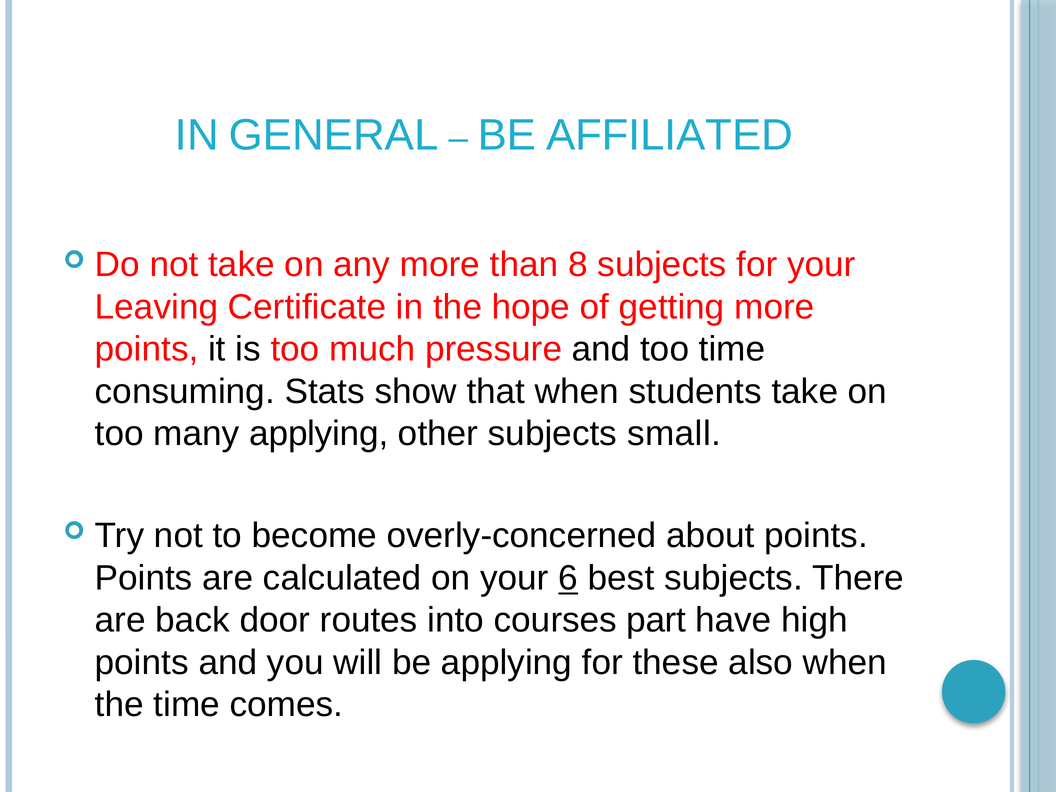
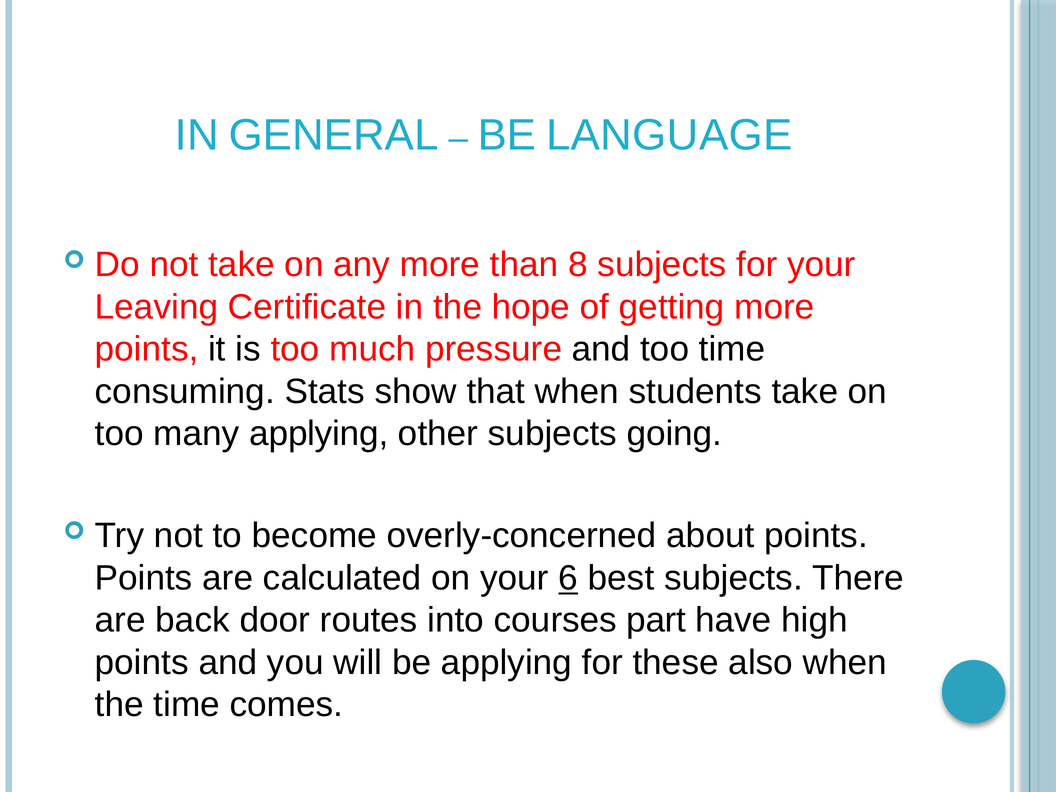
AFFILIATED: AFFILIATED -> LANGUAGE (669, 135)
small: small -> going (674, 434)
